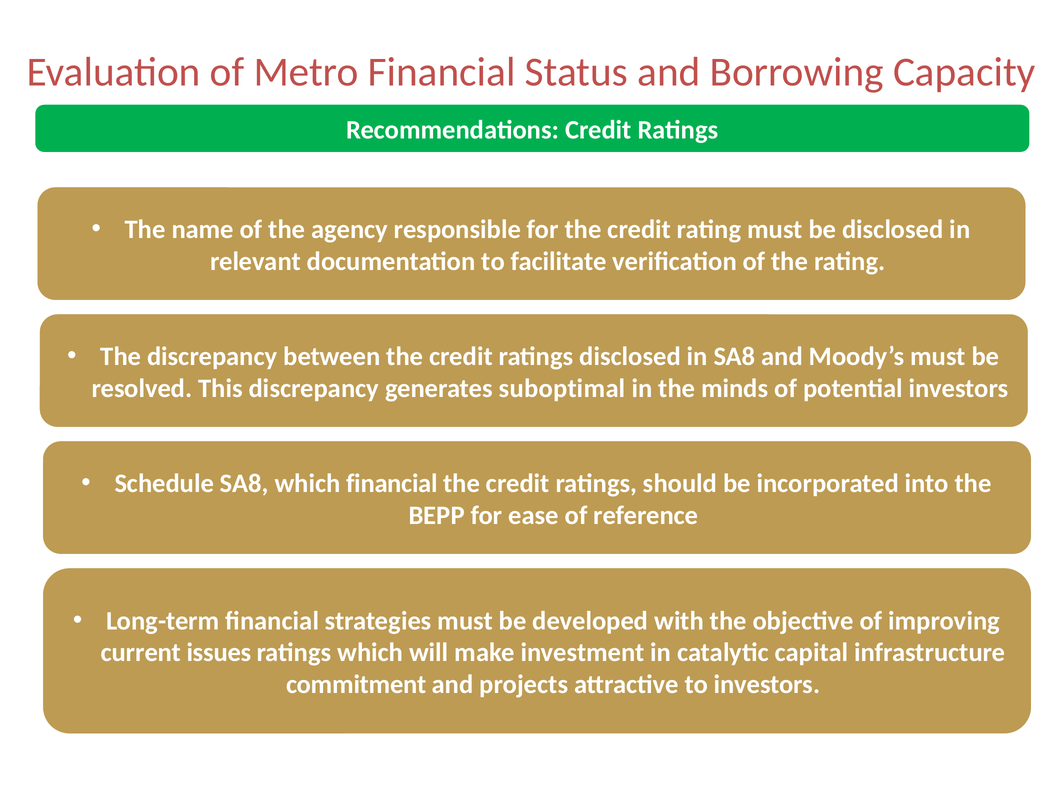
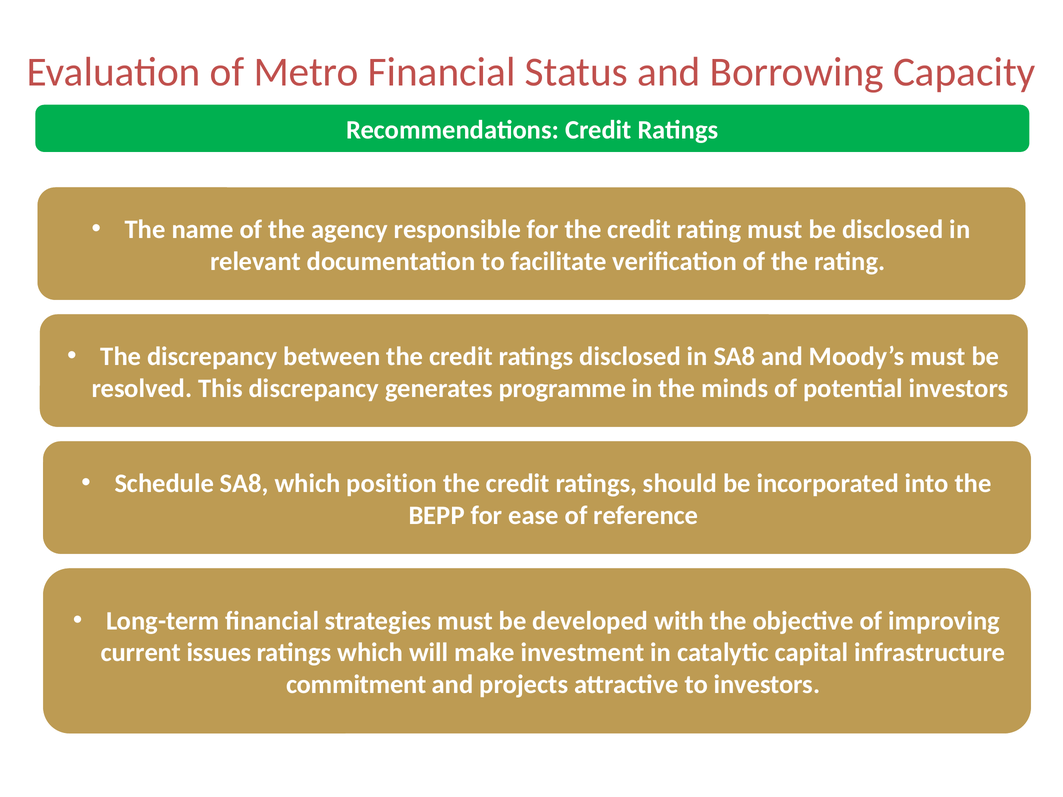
suboptimal: suboptimal -> programme (562, 389)
which financial: financial -> position (392, 484)
